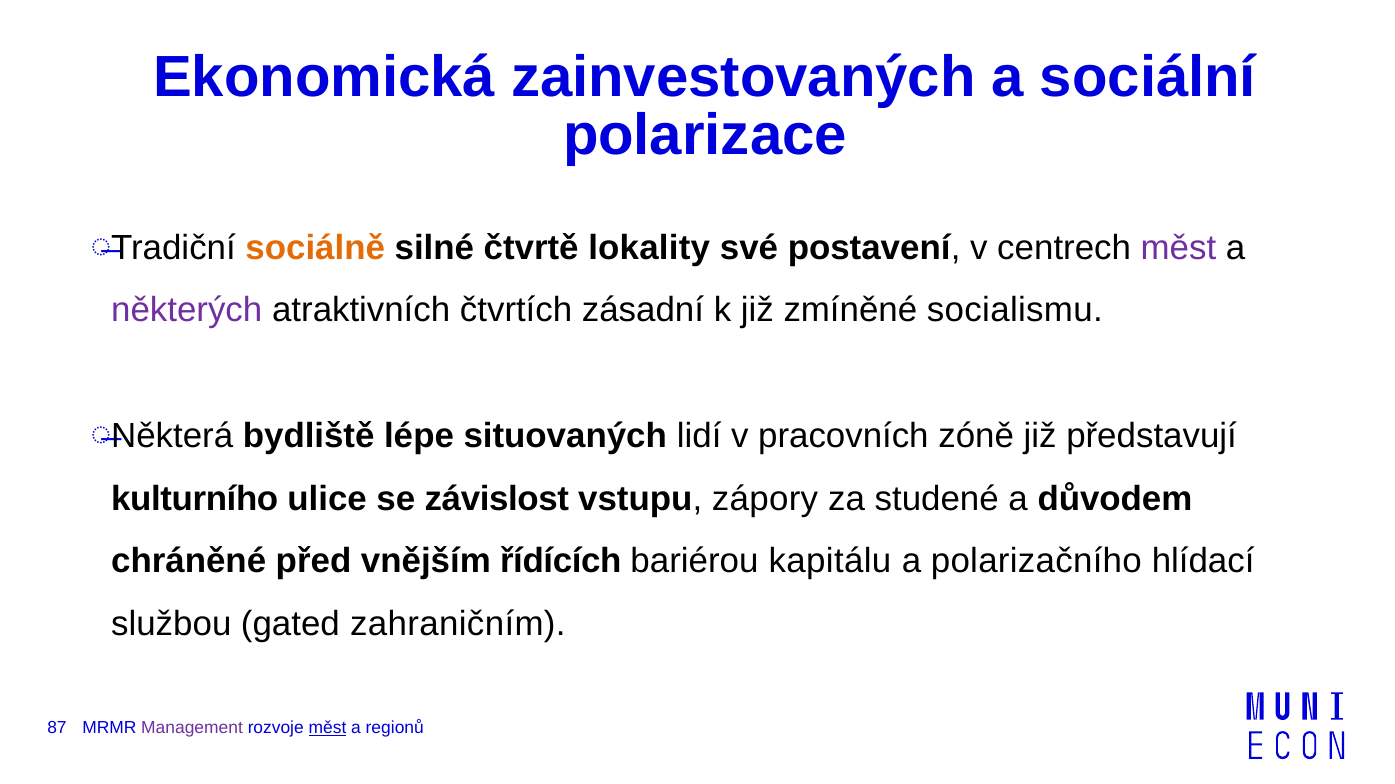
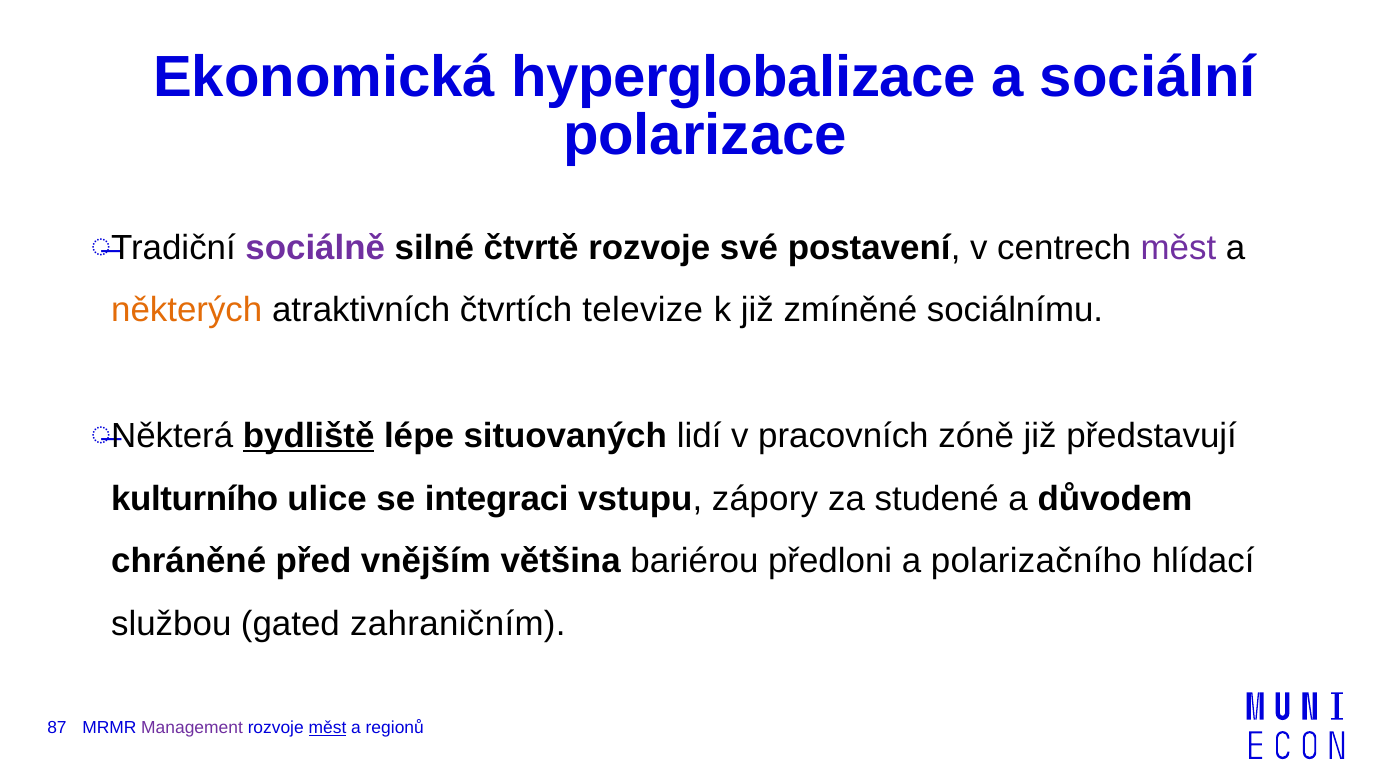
zainvestovaných: zainvestovaných -> hyperglobalizace (744, 77)
sociálně colour: orange -> purple (315, 248)
čtvrtě lokality: lokality -> rozvoje (649, 248)
některých colour: purple -> orange (187, 311)
zásadní: zásadní -> televize (643, 311)
socialismu: socialismu -> sociálnímu (1015, 311)
bydliště underline: none -> present (309, 436)
závislost: závislost -> integraci (497, 499)
řídících: řídících -> většina (561, 562)
kapitálu: kapitálu -> předloni (830, 562)
